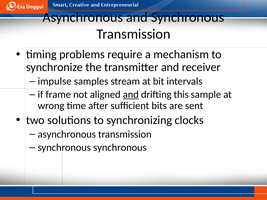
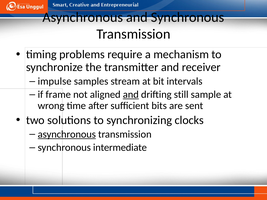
this: this -> still (181, 95)
asynchronous underline: none -> present (67, 134)
synchronous synchronous: synchronous -> intermediate (120, 148)
